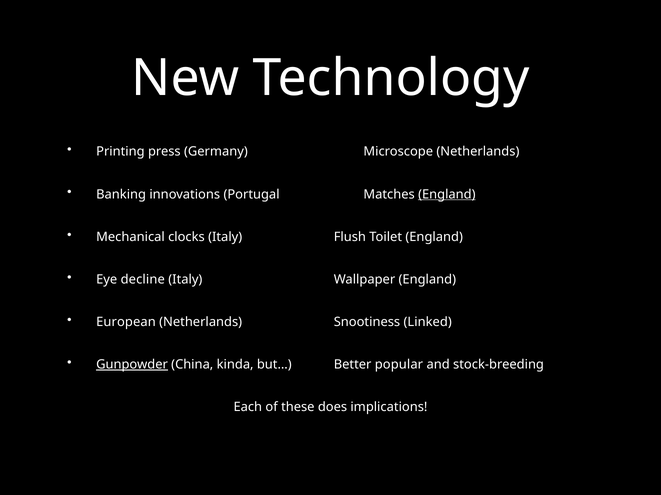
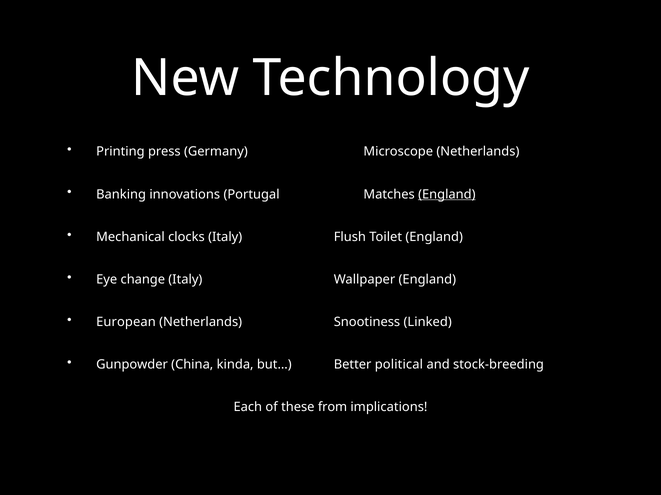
decline: decline -> change (143, 280)
Gunpowder underline: present -> none (132, 365)
popular: popular -> political (399, 365)
does: does -> from (333, 408)
